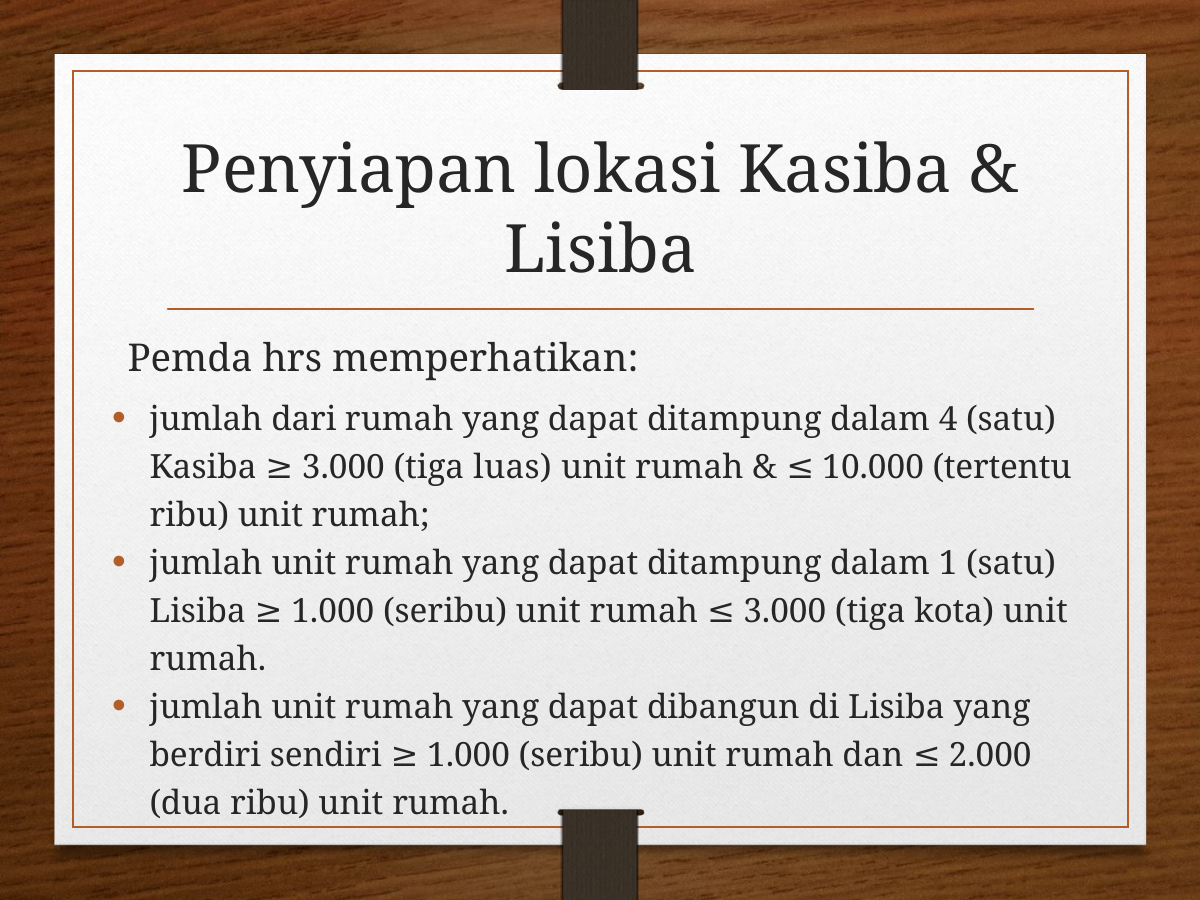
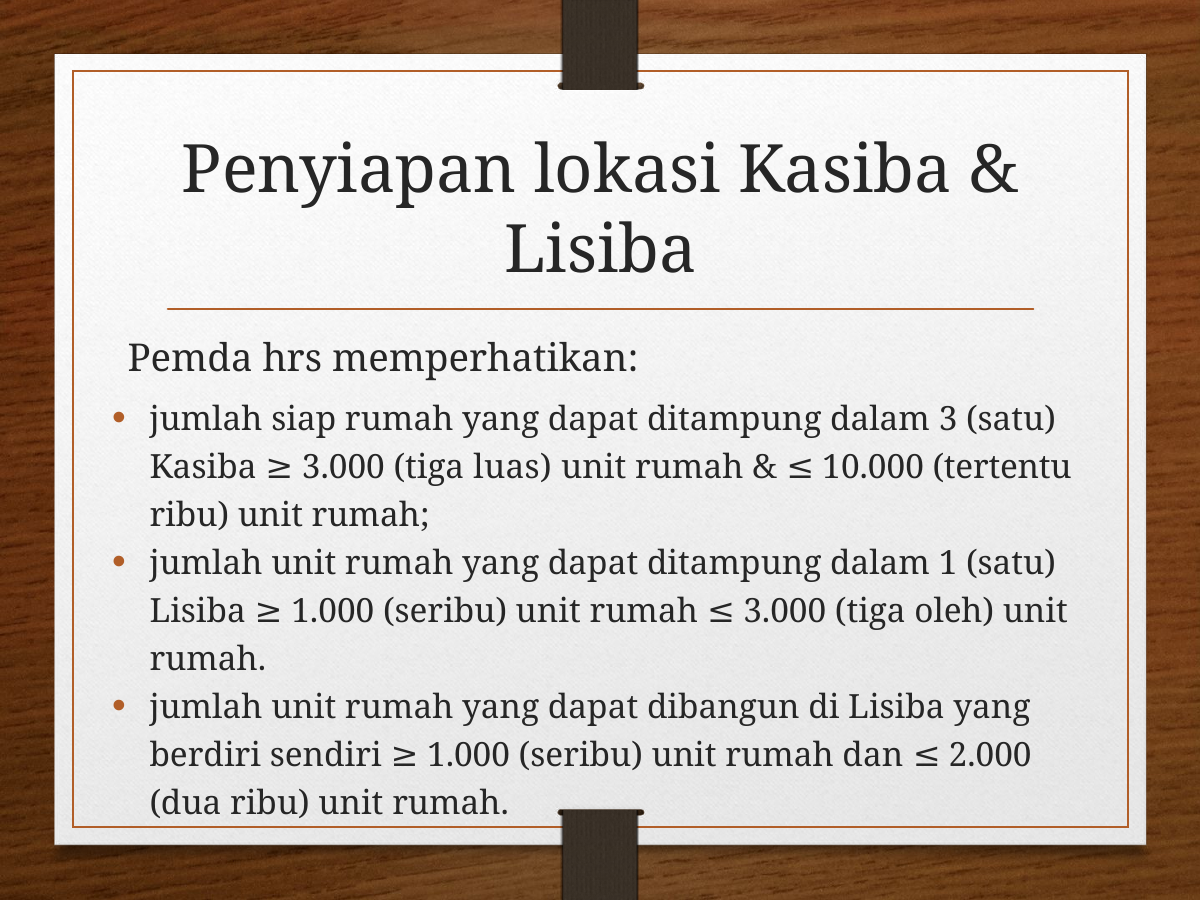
dari: dari -> siap (304, 419)
4: 4 -> 3 (948, 419)
kota: kota -> oleh (954, 611)
